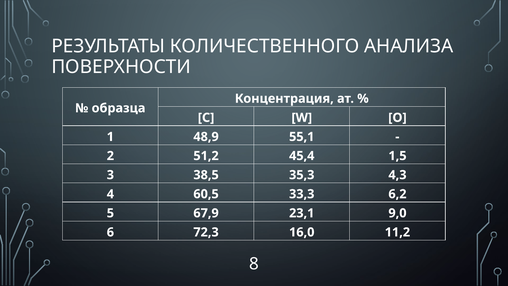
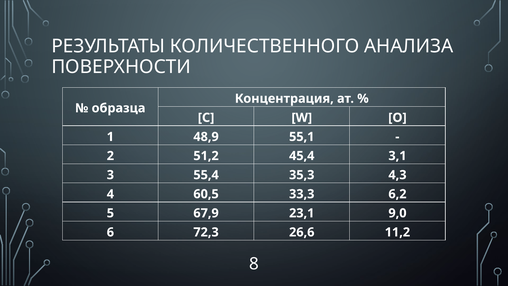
1,5: 1,5 -> 3,1 (397, 156)
38,5: 38,5 -> 55,4 (206, 175)
16,0: 16,0 -> 26,6 (302, 232)
